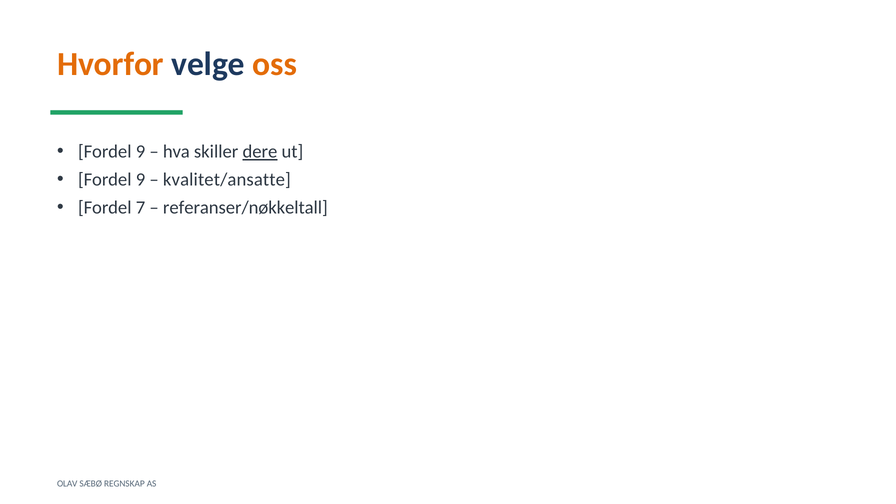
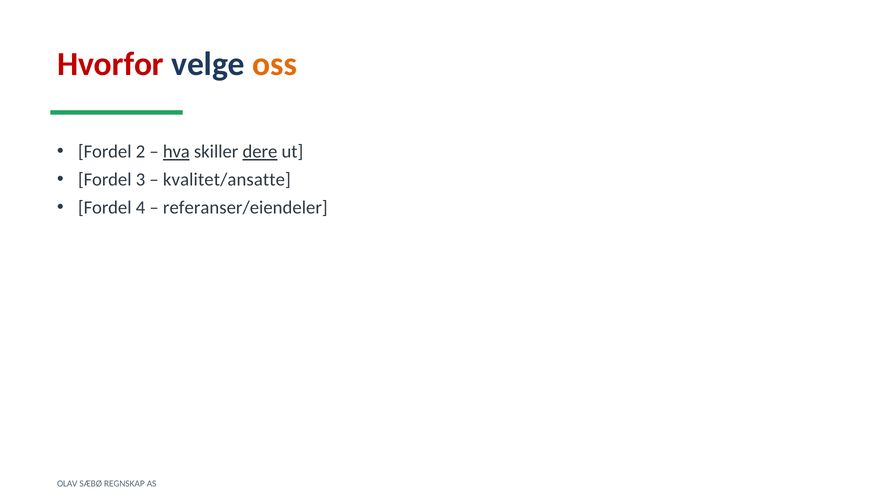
Hvorfor colour: orange -> red (110, 64)
9: 9 -> 2 (141, 152)
hva underline: none -> present (176, 152)
9: 9 -> 3 (141, 180)
7: 7 -> 4 (141, 208)
referanser/nøkkeltall: referanser/nøkkeltall -> referanser/eiendeler (245, 208)
